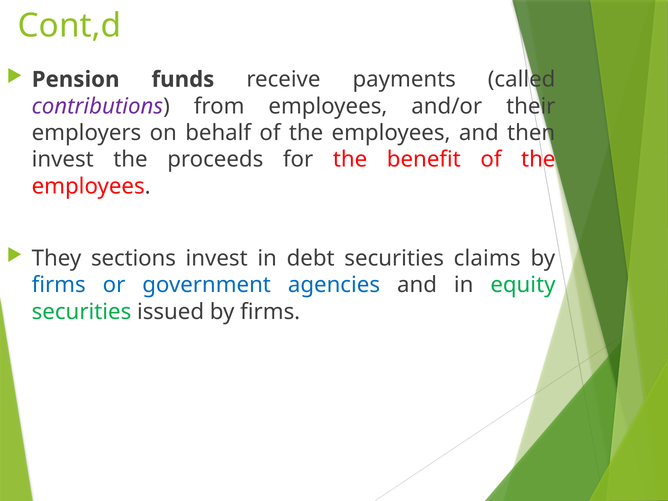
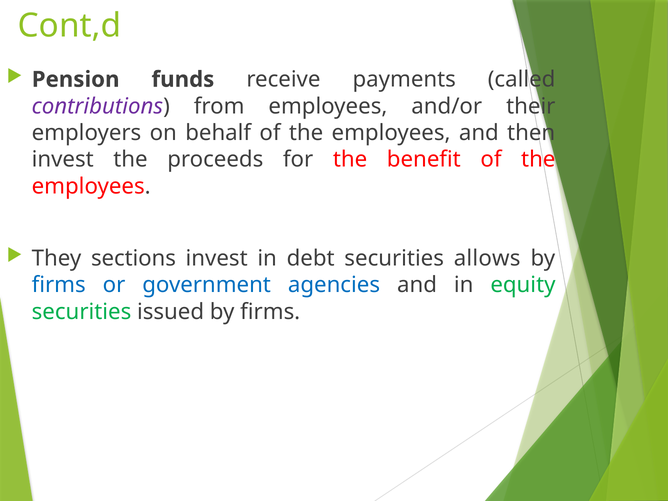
claims: claims -> allows (487, 258)
